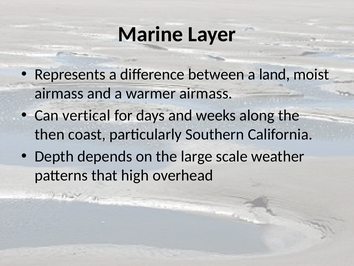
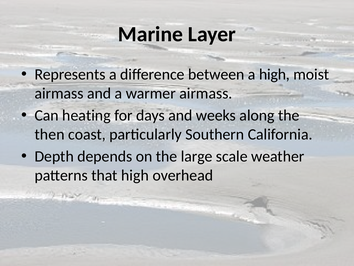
a land: land -> high (274, 74)
vertical: vertical -> heating (86, 115)
